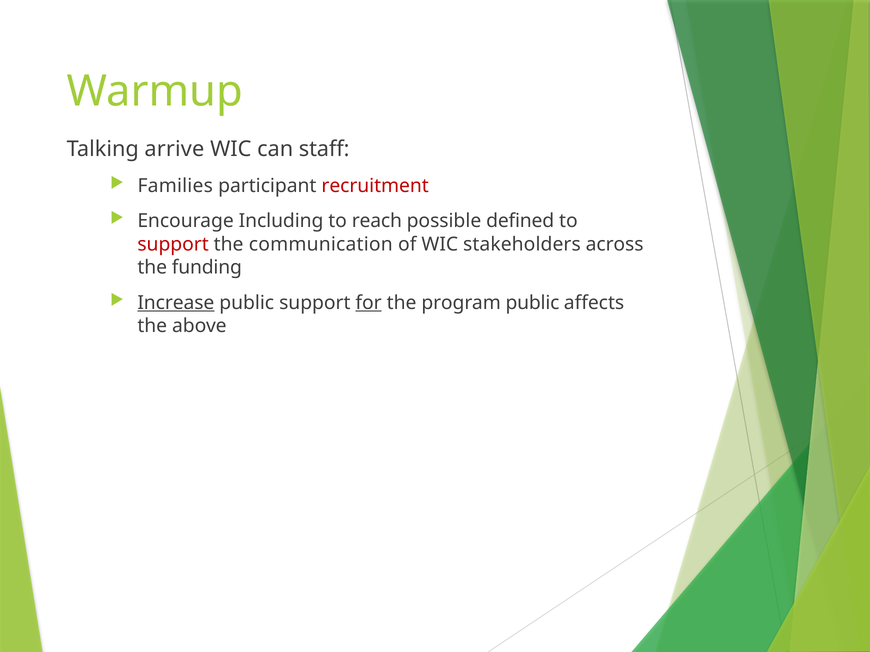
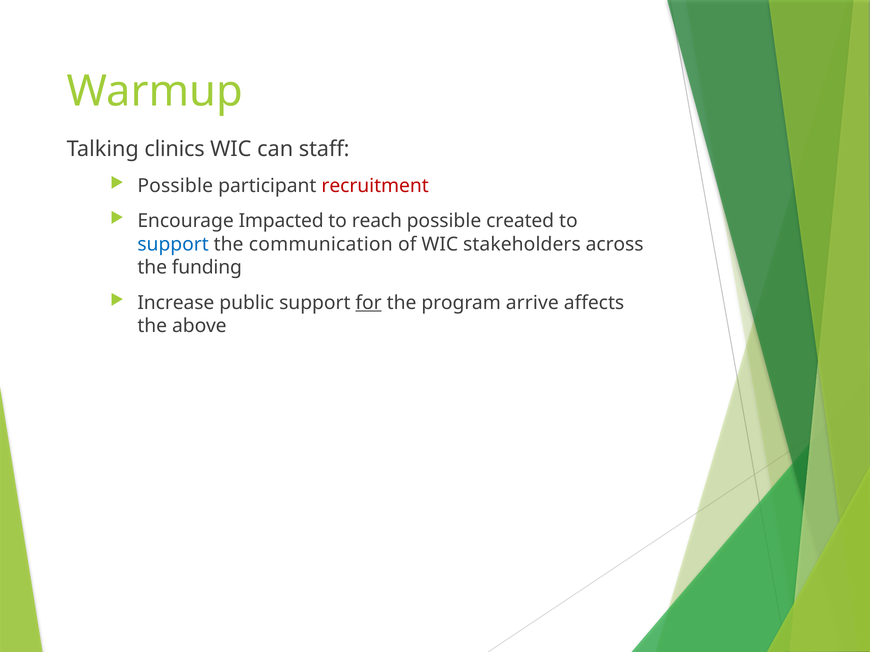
arrive: arrive -> clinics (175, 149)
Families: Families -> Possible (175, 186)
Including: Including -> Impacted (281, 221)
defined: defined -> created (520, 221)
support colour: red -> blue (173, 244)
Increase underline: present -> none (176, 303)
program public: public -> arrive (532, 303)
